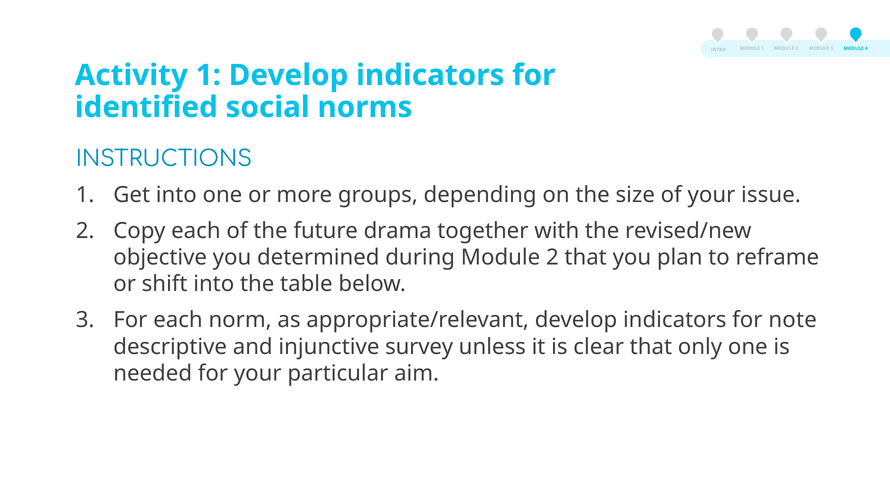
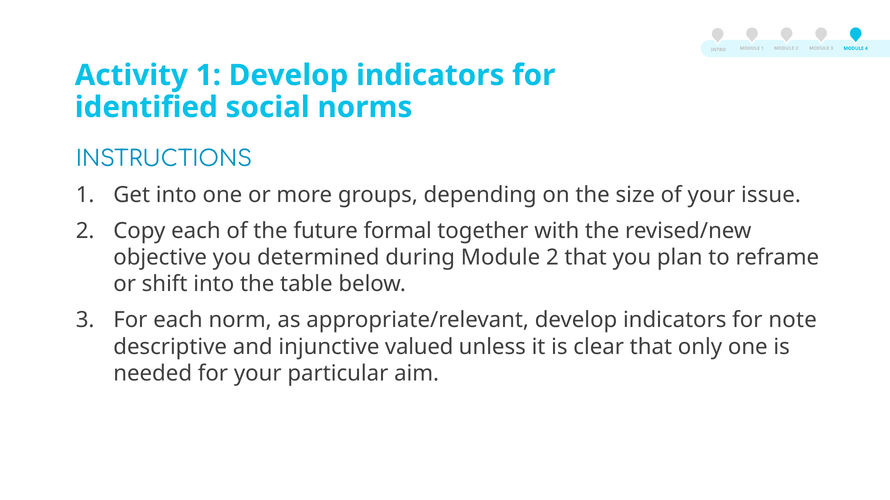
drama: drama -> formal (398, 231)
survey: survey -> valued (419, 347)
